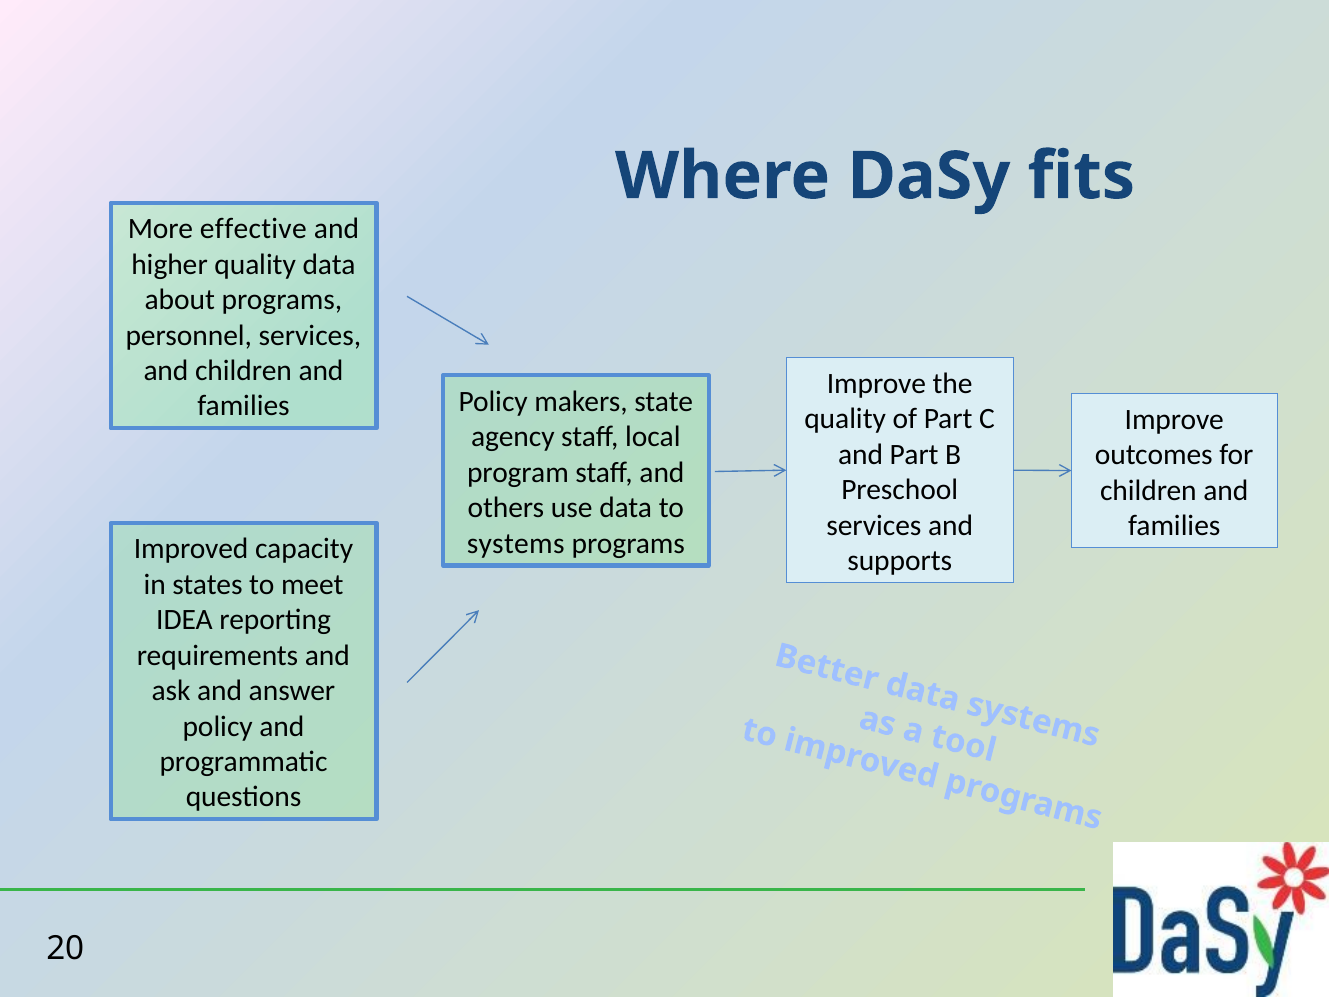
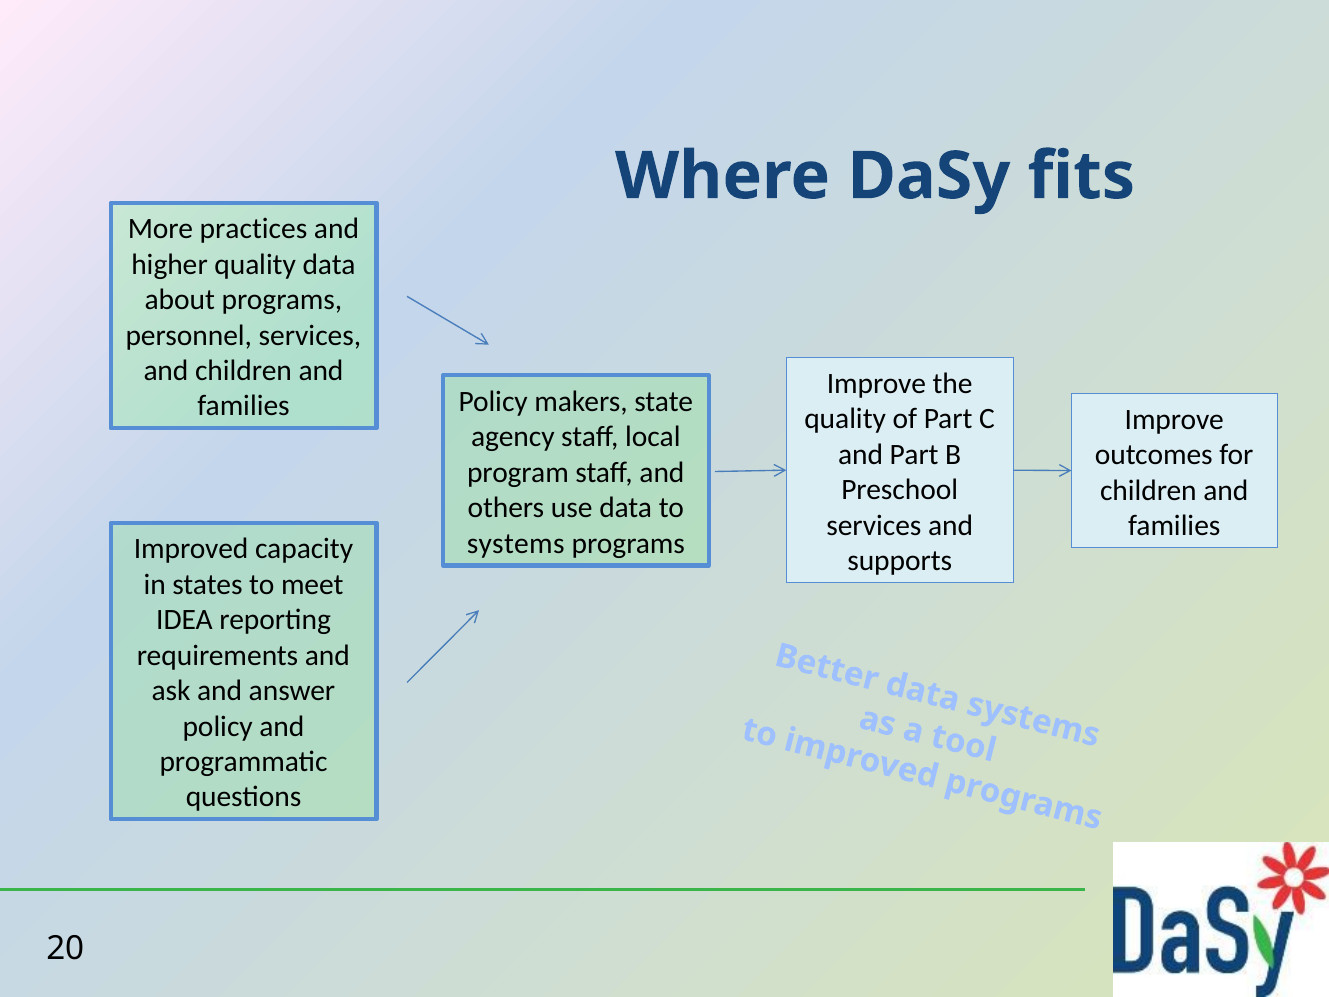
effective: effective -> practices (254, 229)
